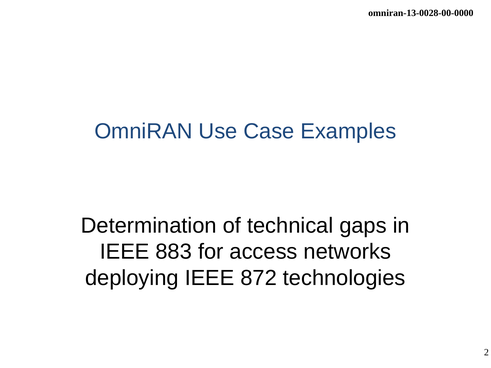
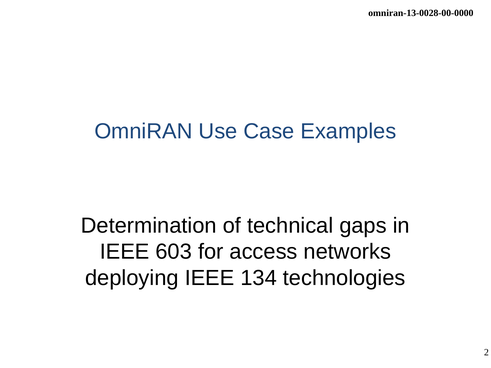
883: 883 -> 603 (174, 252)
872: 872 -> 134 (259, 278)
